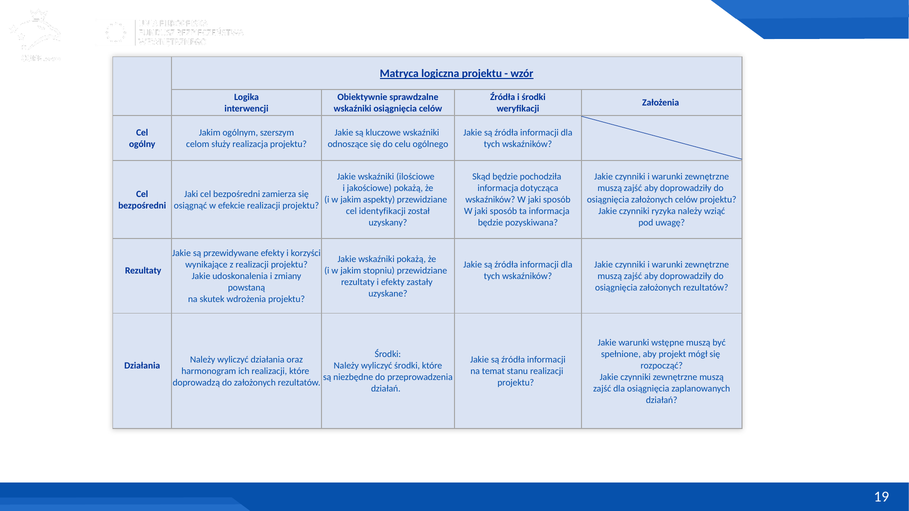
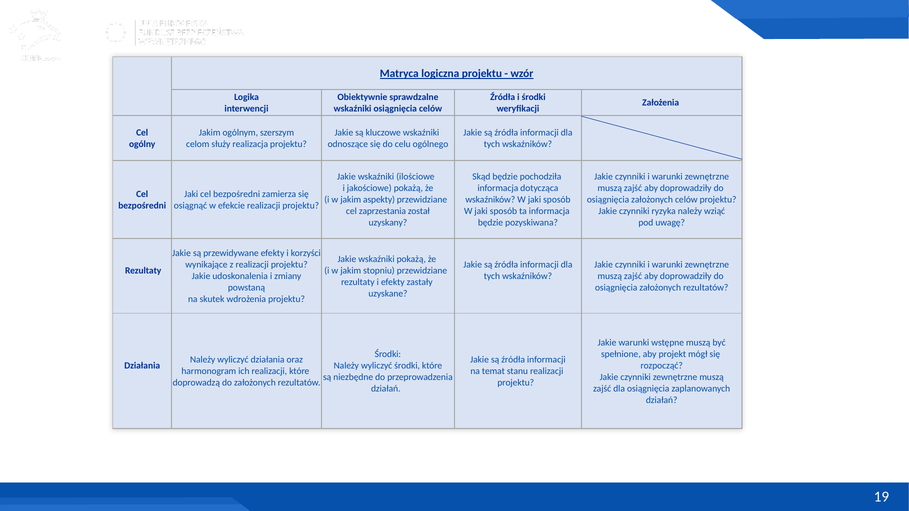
identyfikacji: identyfikacji -> zaprzestania (382, 211)
